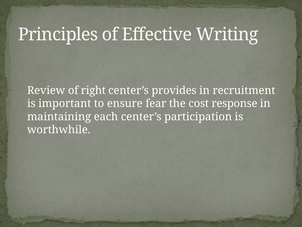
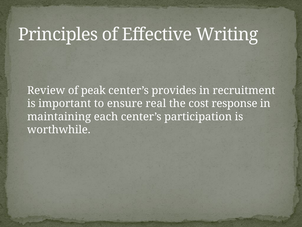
right: right -> peak (93, 90)
fear: fear -> real (156, 103)
